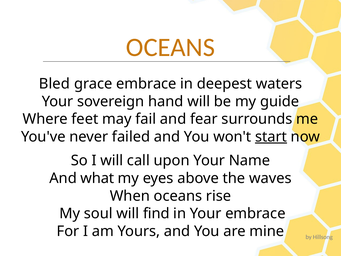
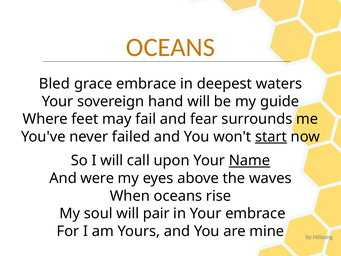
Name underline: none -> present (249, 160)
what: what -> were (97, 178)
find: find -> pair (156, 213)
